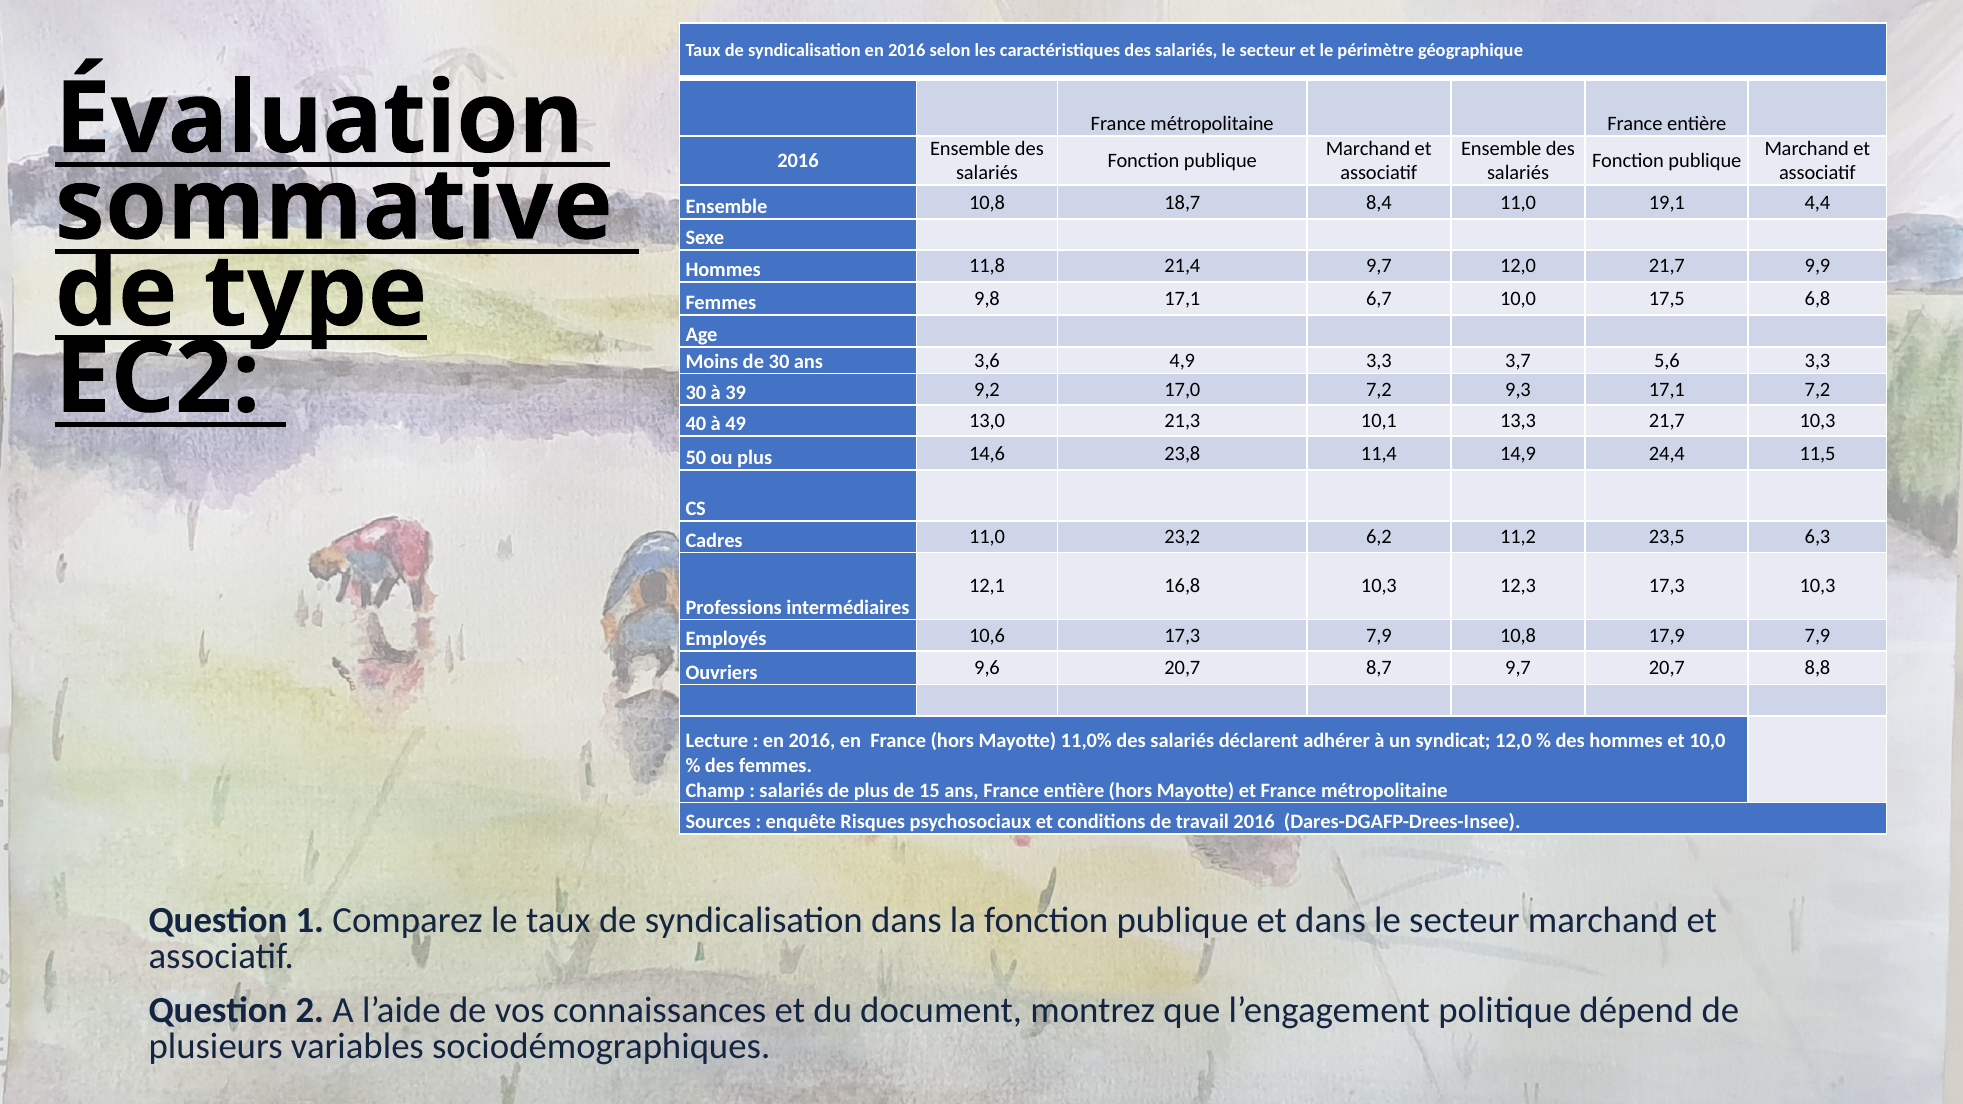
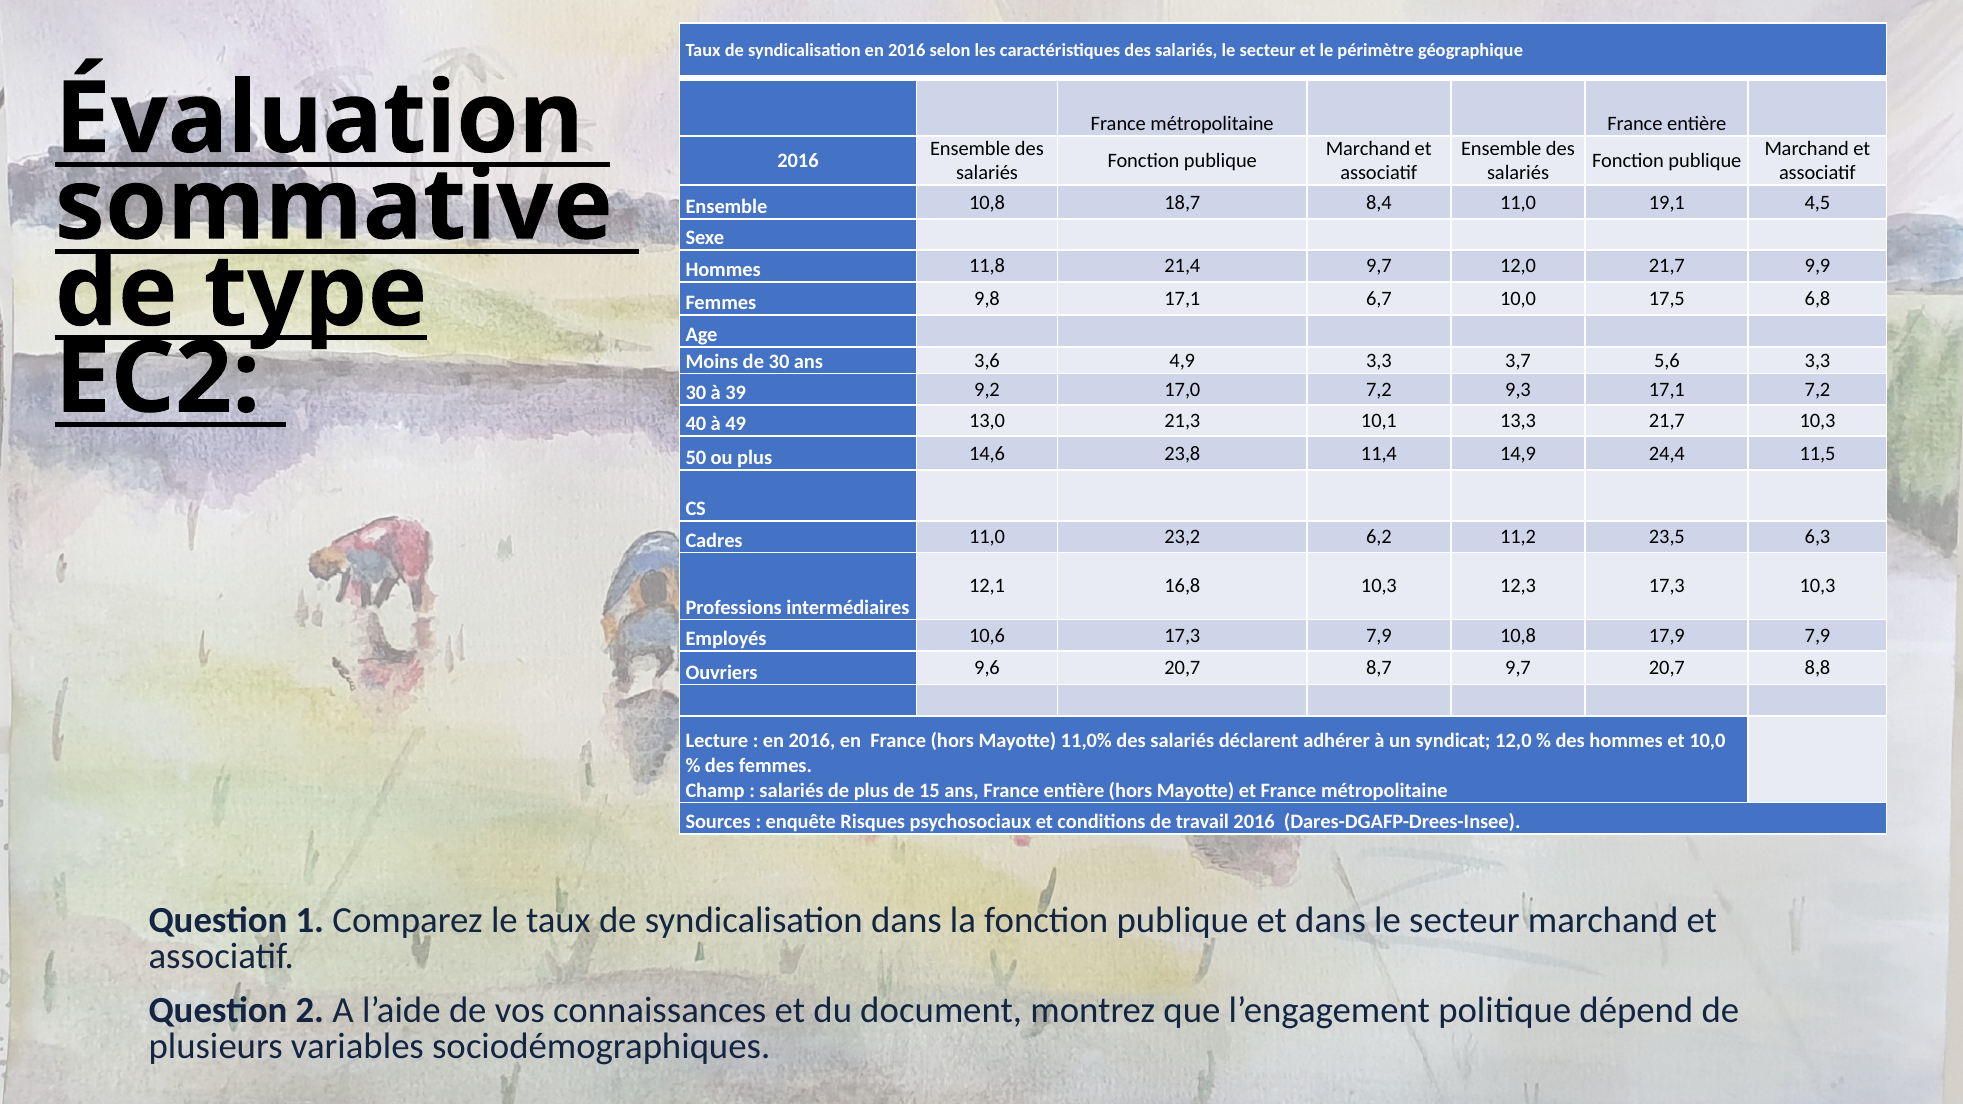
4,4: 4,4 -> 4,5 (1818, 202)
